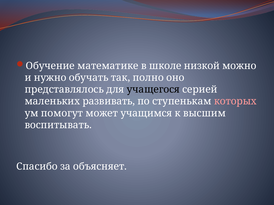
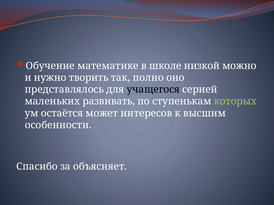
обучать: обучать -> творить (89, 78)
которых colour: pink -> light green (235, 102)
помогут: помогут -> остаётся (62, 113)
учащимся: учащимся -> интересов (146, 113)
воспитывать: воспитывать -> особенности (58, 125)
